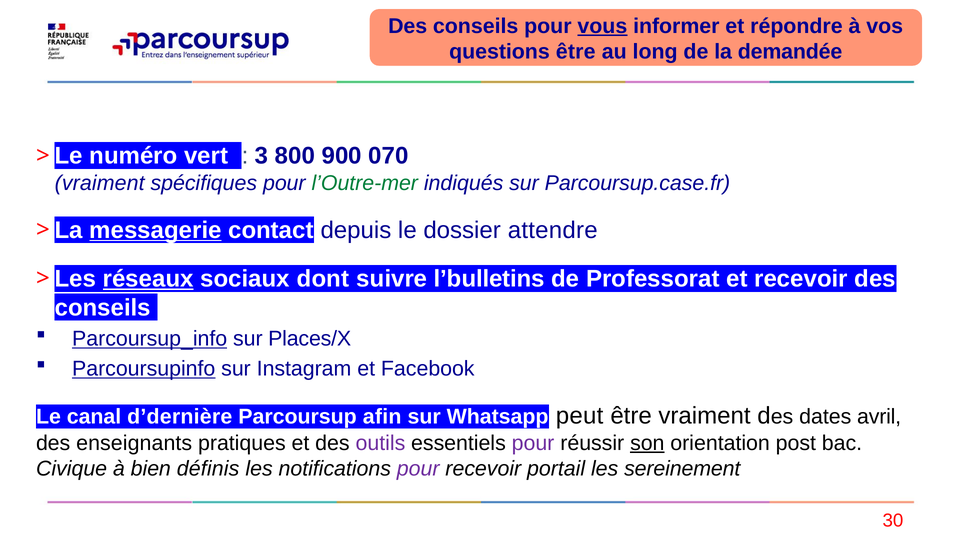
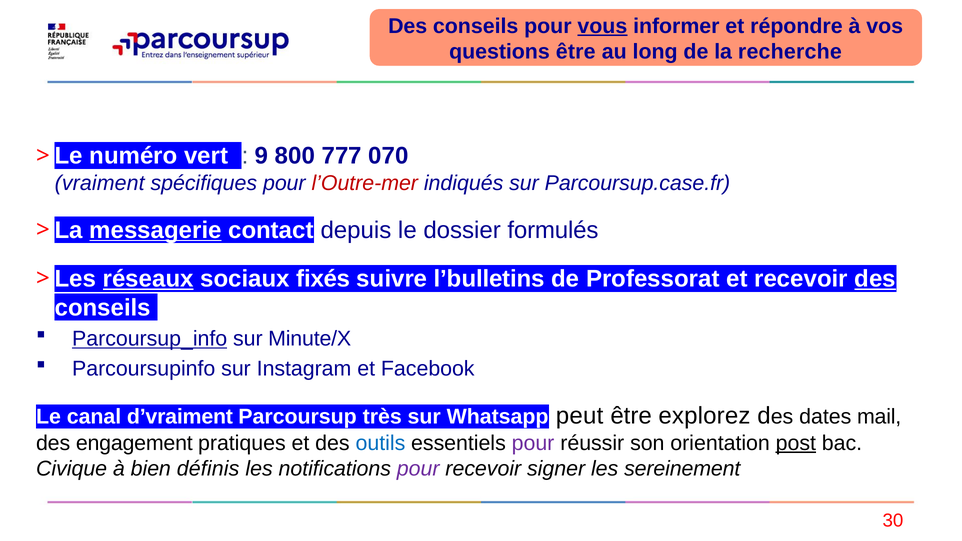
demandée: demandée -> recherche (790, 52)
3: 3 -> 9 (262, 156)
900: 900 -> 777 (342, 156)
l’Outre-mer colour: green -> red (365, 183)
attendre: attendre -> formulés (553, 230)
dont: dont -> fixés (323, 279)
des underline: none -> present (875, 279)
Places/X: Places/X -> Minute/X (310, 339)
Parcoursupinfo underline: present -> none (144, 369)
d’dernière: d’dernière -> d’vraiment (180, 417)
afin: afin -> très (382, 417)
être vraiment: vraiment -> explorez (704, 416)
avril: avril -> mail (879, 417)
enseignants: enseignants -> engagement (134, 443)
outils colour: purple -> blue (380, 443)
son underline: present -> none (647, 443)
post underline: none -> present (796, 443)
portail: portail -> signer (556, 469)
